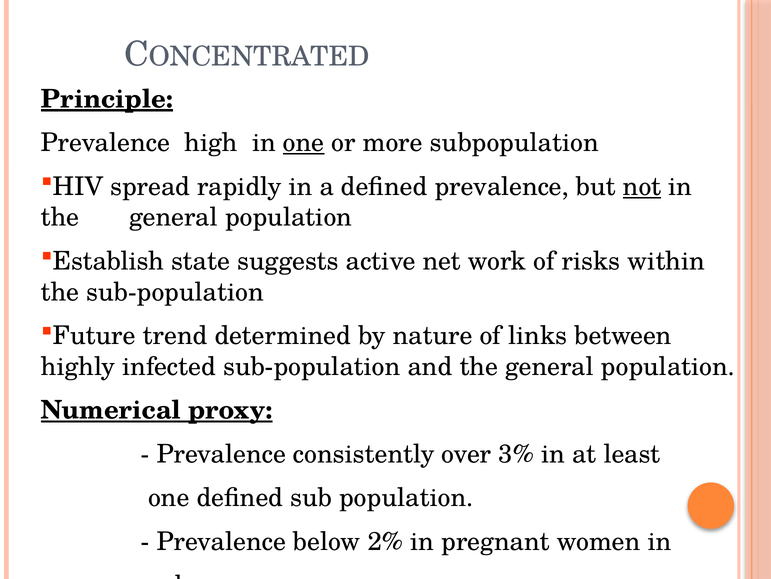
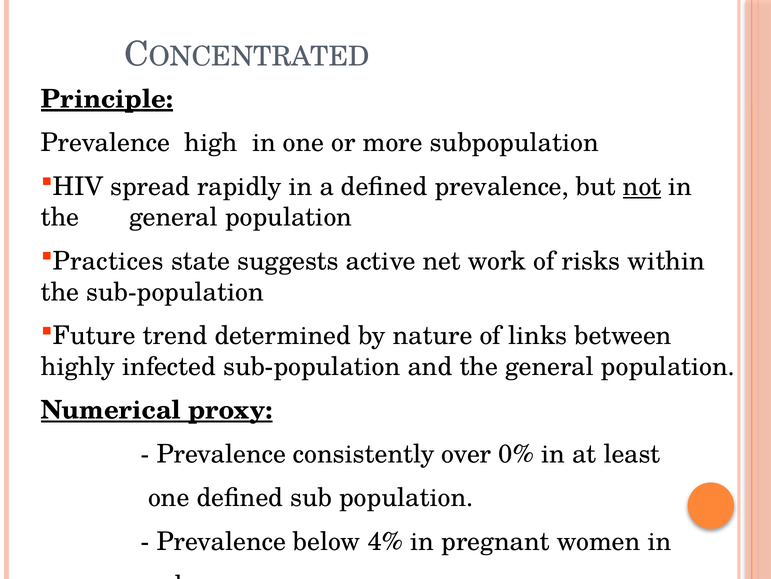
one underline: present -> none (304, 143)
Establish: Establish -> Practices (108, 261)
3%: 3% -> 0% (516, 454)
2%: 2% -> 4% (385, 541)
